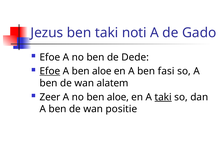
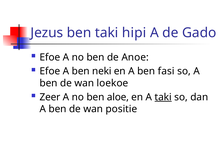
noti: noti -> hipi (134, 33)
Dede: Dede -> Anoe (135, 57)
Efoe underline: present -> none (50, 71)
A ben aloe: aloe -> neki (102, 71)
alatem: alatem -> loekoe (112, 83)
